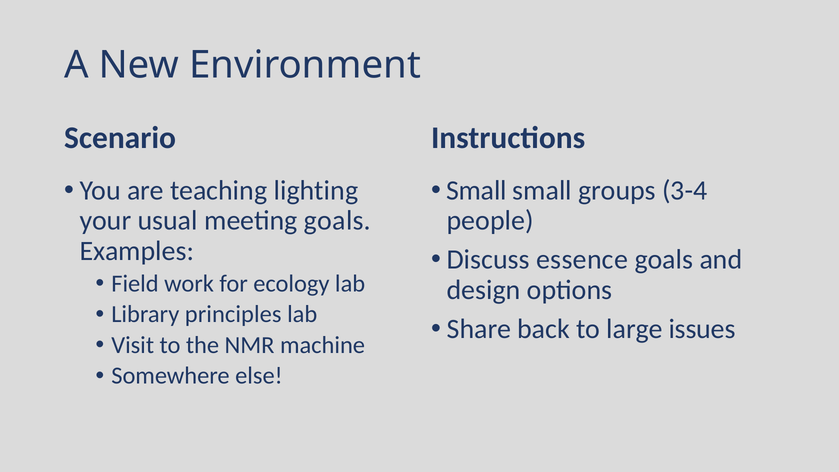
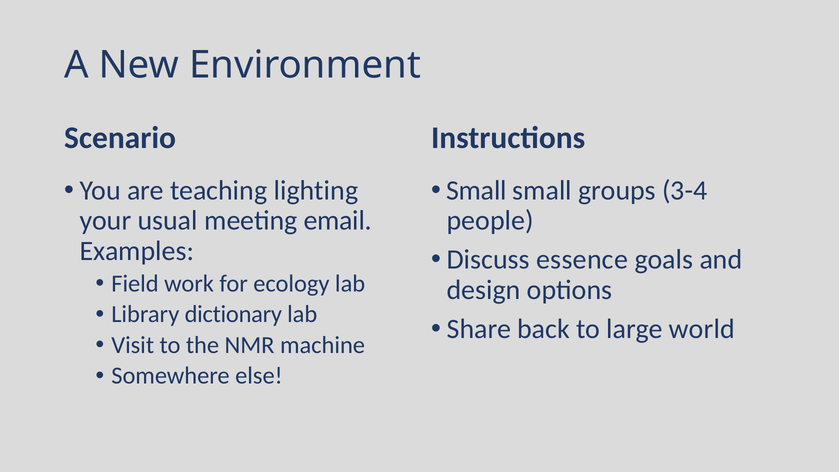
meeting goals: goals -> email (338, 221)
principles: principles -> dictionary (233, 314)
issues: issues -> world (702, 329)
